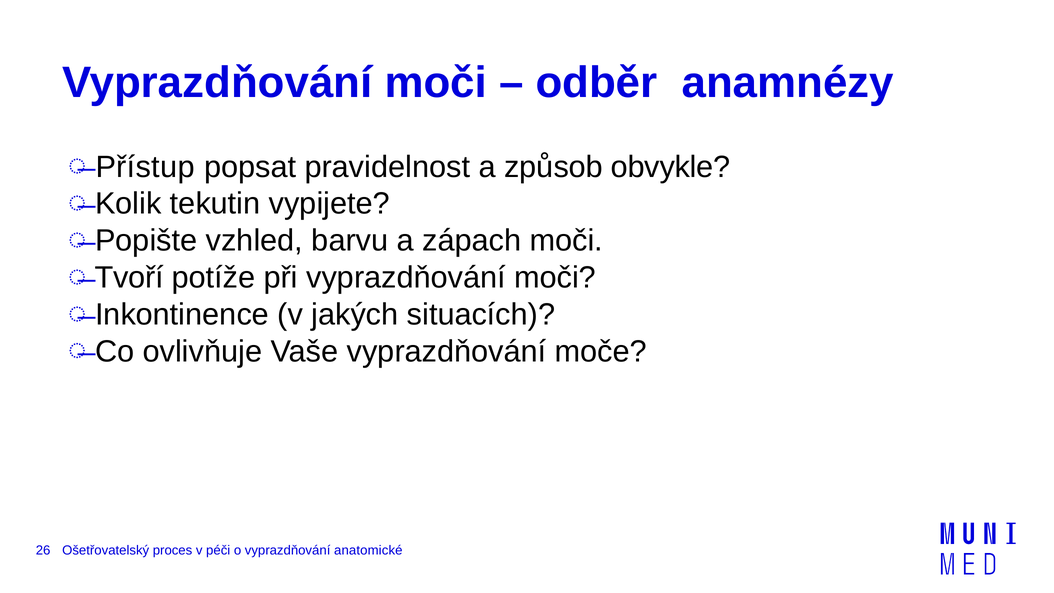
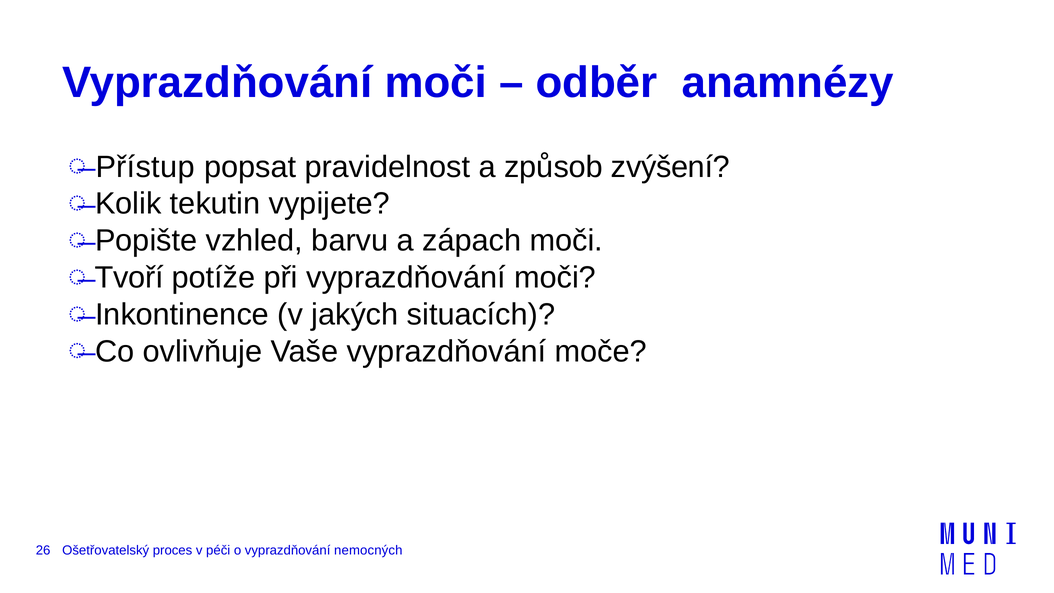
obvykle: obvykle -> zvýšení (671, 167)
anatomické: anatomické -> nemocných (368, 550)
